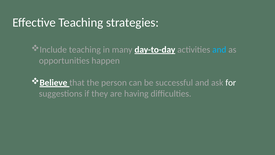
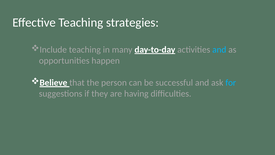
for colour: white -> light blue (231, 83)
